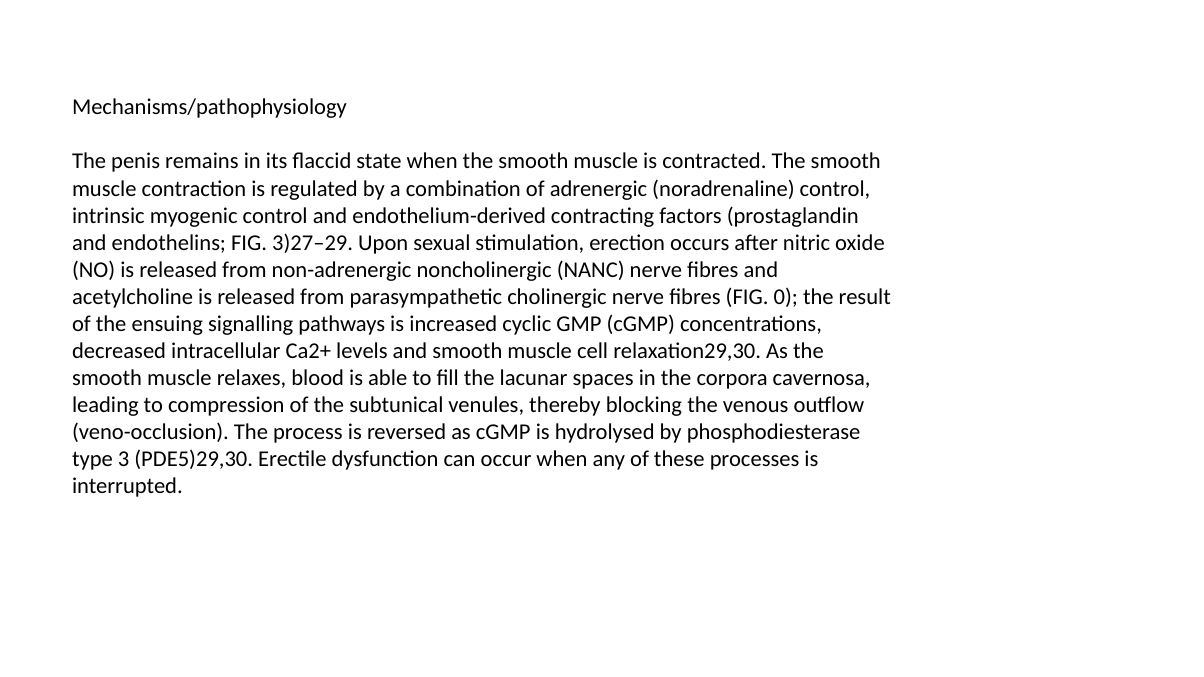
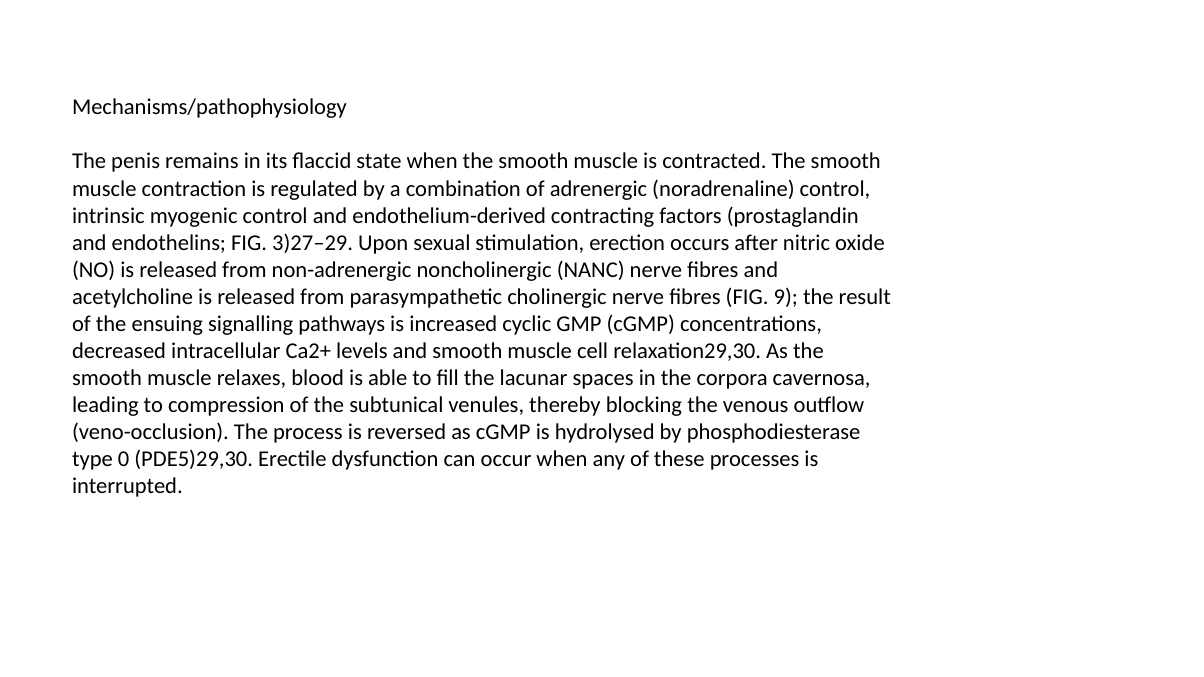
0: 0 -> 9 (786, 297)
3: 3 -> 0 (124, 460)
